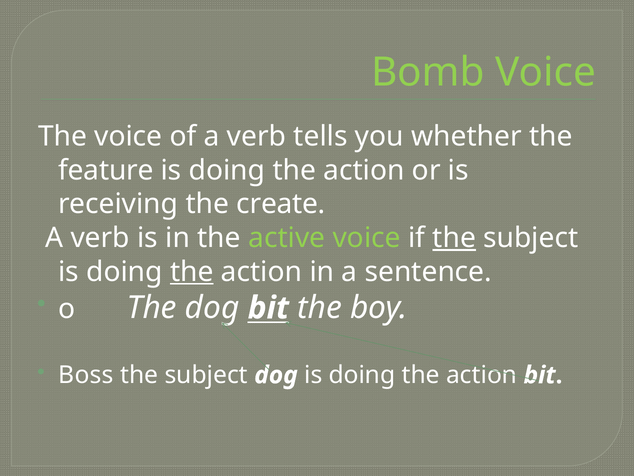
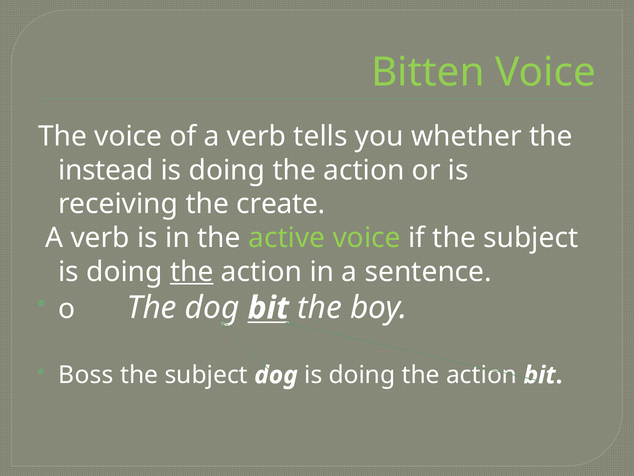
Bomb: Bomb -> Bitten (428, 72)
feature: feature -> instead (106, 170)
the underline: present -> none (454, 238)
